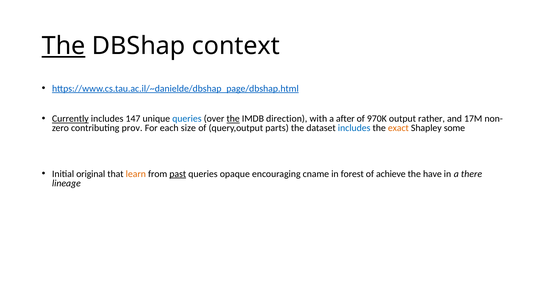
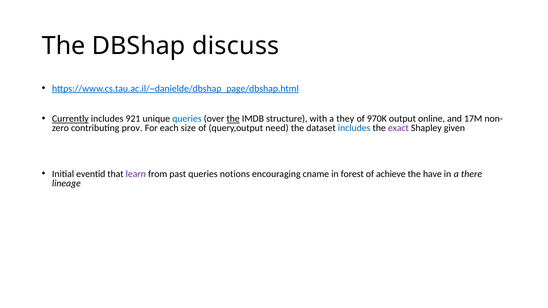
The underline: present -> none (64, 46)
context: context -> discuss (236, 46)
147: 147 -> 921 (133, 119)
direction: direction -> structure (287, 119)
after: after -> they (345, 119)
rather: rather -> online (432, 119)
parts: parts -> need (277, 128)
exact colour: orange -> purple (398, 128)
some: some -> given (454, 128)
original: original -> eventid (91, 174)
learn colour: orange -> purple (136, 174)
past underline: present -> none (178, 174)
opaque: opaque -> notions (235, 174)
